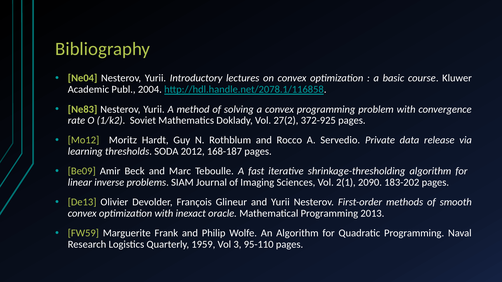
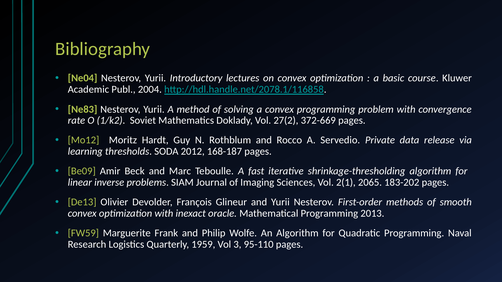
372-925: 372-925 -> 372-669 (318, 121)
2090: 2090 -> 2065 (370, 183)
